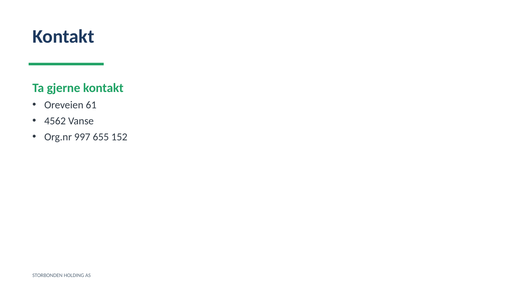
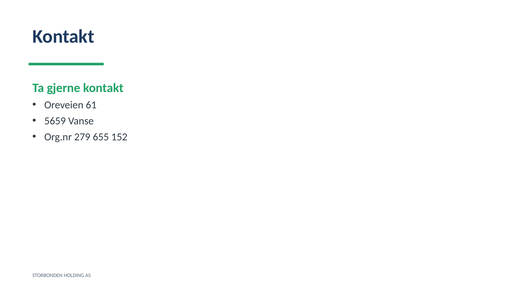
4562: 4562 -> 5659 (55, 121)
997: 997 -> 279 (82, 136)
